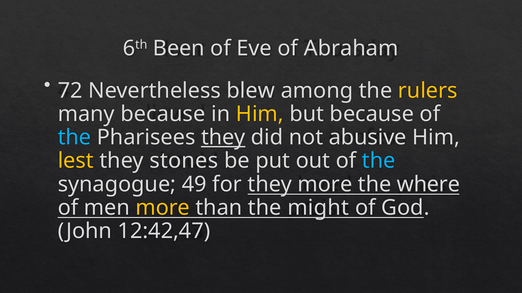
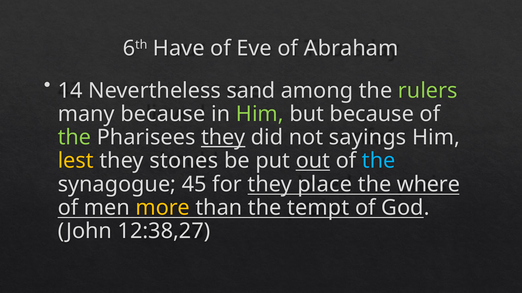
Been: Been -> Have (179, 48)
72: 72 -> 14 (70, 91)
blew: blew -> sand (251, 91)
rulers colour: yellow -> light green (428, 91)
Him colour: yellow -> light green (260, 114)
the colour: light blue -> light green (74, 138)
abusive: abusive -> sayings (368, 138)
out underline: none -> present (313, 161)
49: 49 -> 45 (194, 185)
they more: more -> place (325, 185)
might: might -> tempt (318, 208)
12:42,47: 12:42,47 -> 12:38,27 (164, 232)
